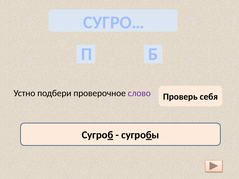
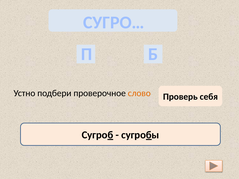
слово colour: purple -> orange (139, 93)
